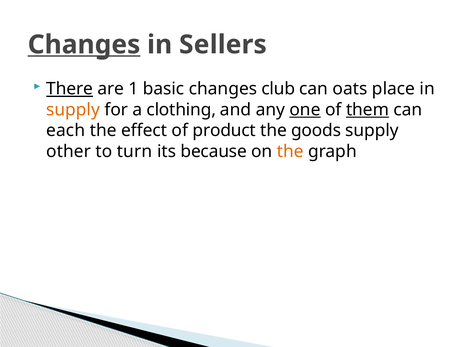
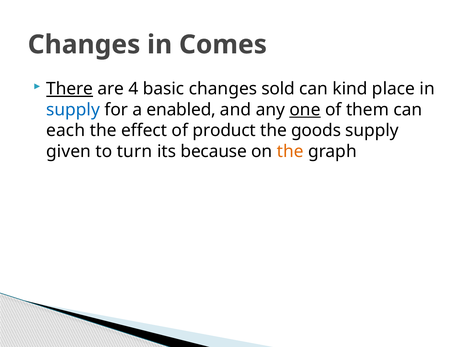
Changes underline: present -> none (84, 45)
Sellers: Sellers -> Comes (223, 45)
1: 1 -> 4 (133, 89)
club: club -> sold (278, 89)
oats: oats -> kind (350, 89)
supply colour: orange -> blue (73, 110)
clothing: clothing -> enabled (181, 110)
them underline: present -> none (368, 110)
other: other -> given (69, 151)
